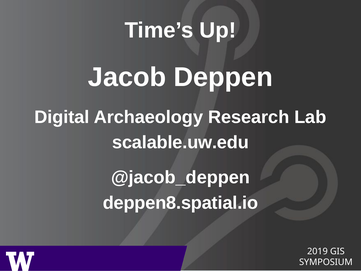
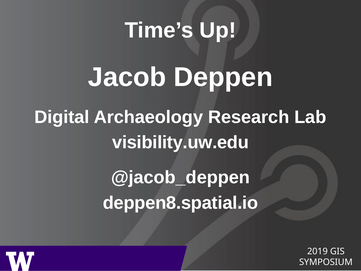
scalable.uw.edu: scalable.uw.edu -> visibility.uw.edu (180, 142)
